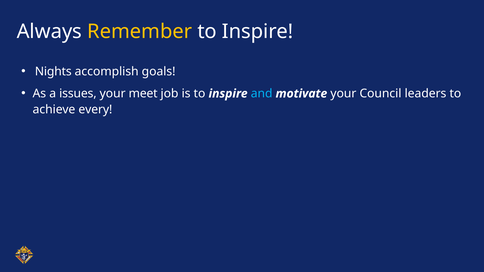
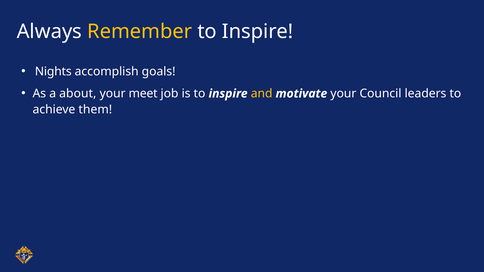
issues: issues -> about (78, 94)
and colour: light blue -> yellow (262, 94)
every: every -> them (95, 110)
